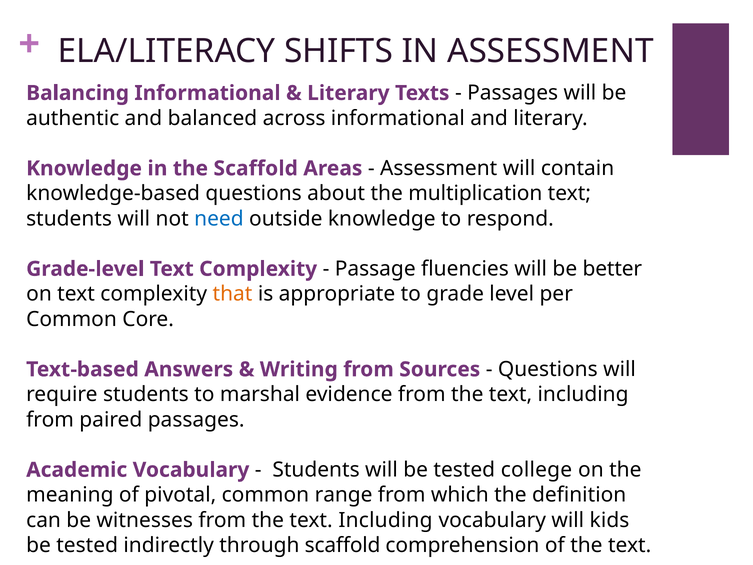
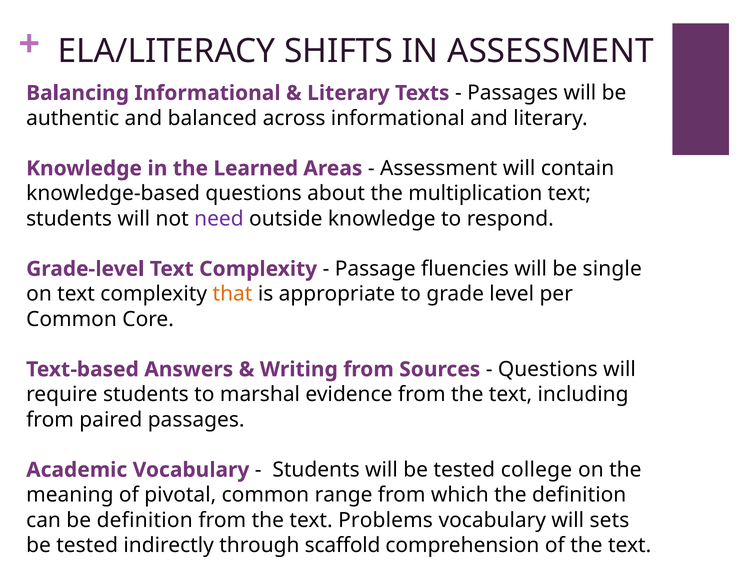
the Scaffold: Scaffold -> Learned (256, 168)
need colour: blue -> purple (219, 219)
better: better -> single (612, 269)
be witnesses: witnesses -> definition (145, 520)
Including: Including -> Problems (386, 520)
kids: kids -> sets (609, 520)
